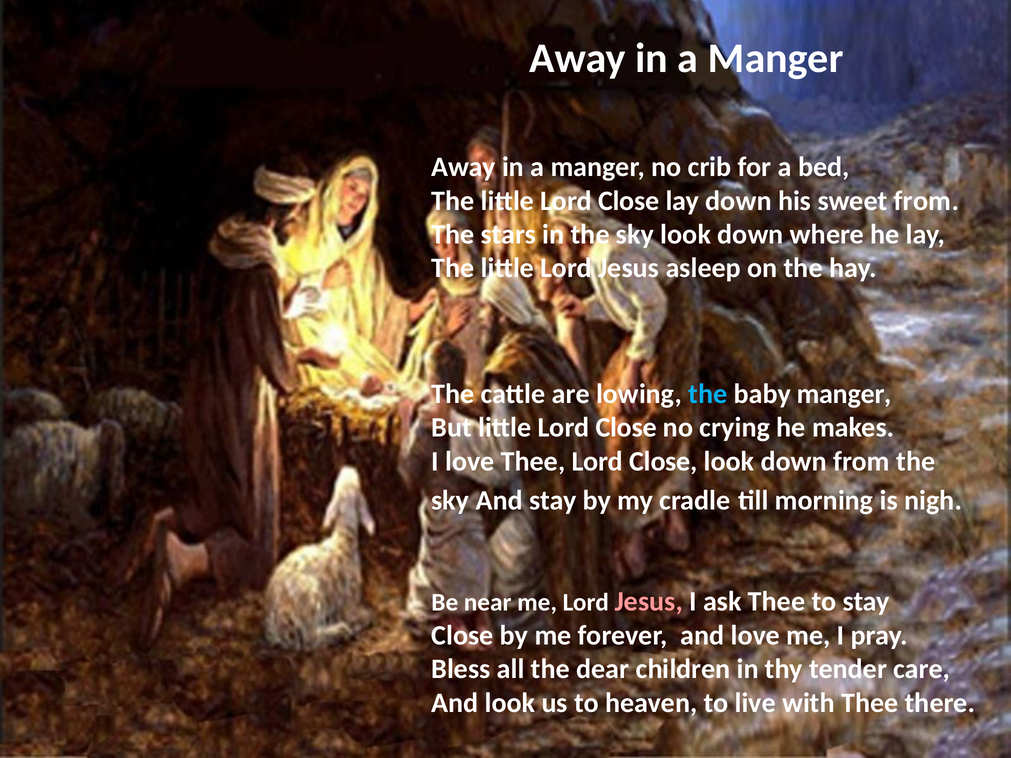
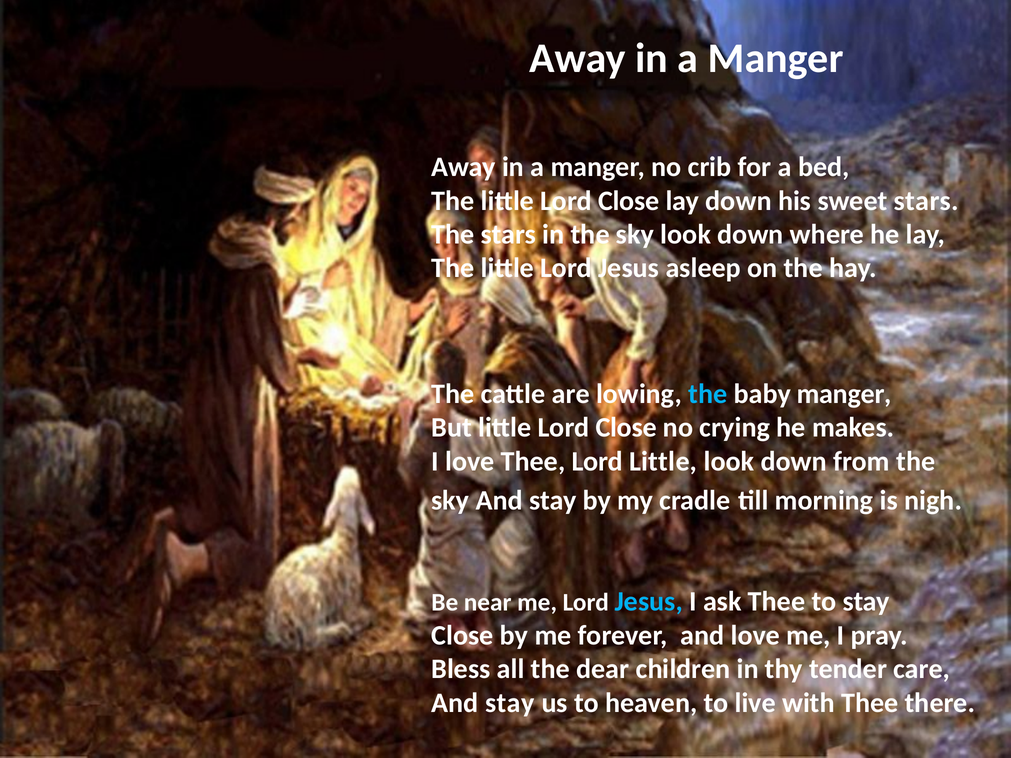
sweet from: from -> stars (926, 201)
Thee Lord Close: Close -> Little (663, 461)
Jesus colour: pink -> light blue (649, 602)
look: look -> stay (510, 703)
